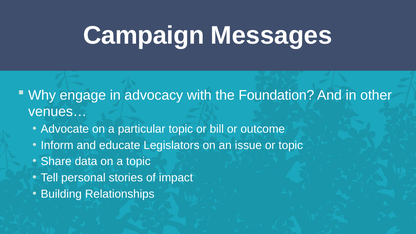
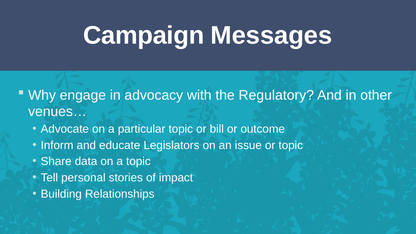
Foundation: Foundation -> Regulatory (276, 95)
